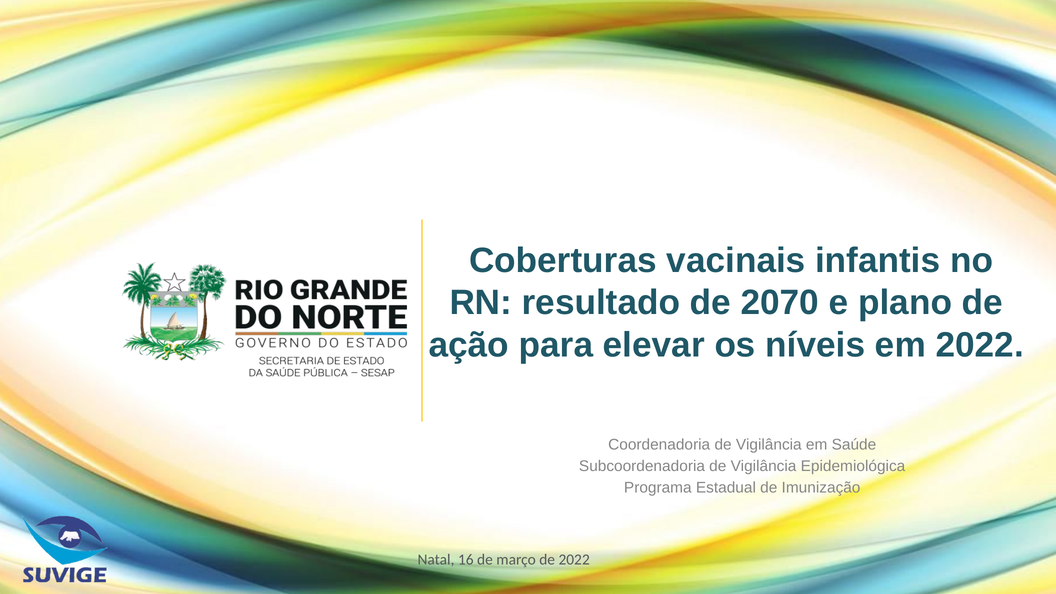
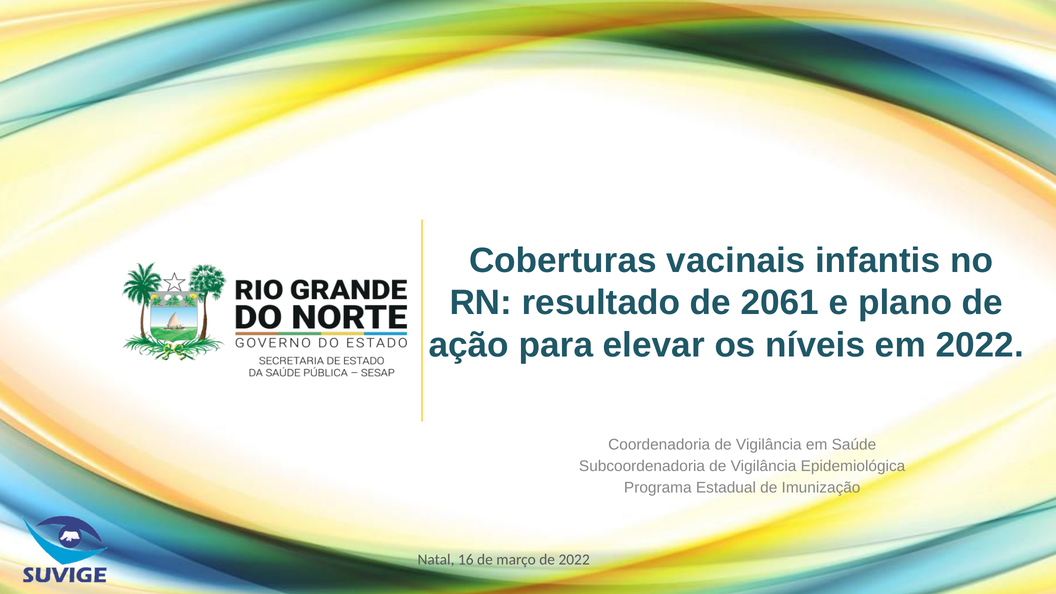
2070: 2070 -> 2061 (780, 303)
